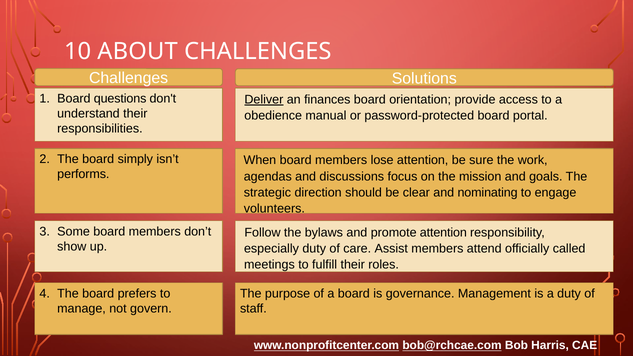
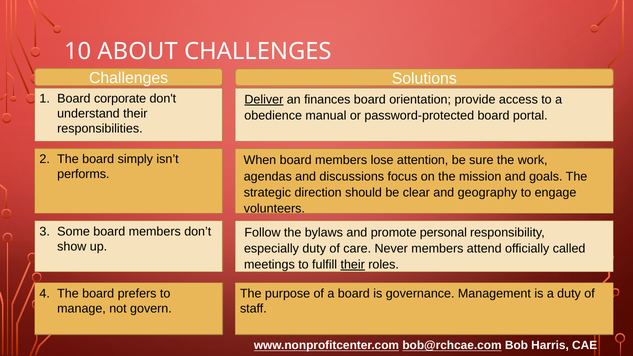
questions: questions -> corporate (120, 99)
nominating: nominating -> geography (487, 192)
promote attention: attention -> personal (443, 233)
Assist: Assist -> Never (391, 249)
their underline: none -> present (353, 265)
